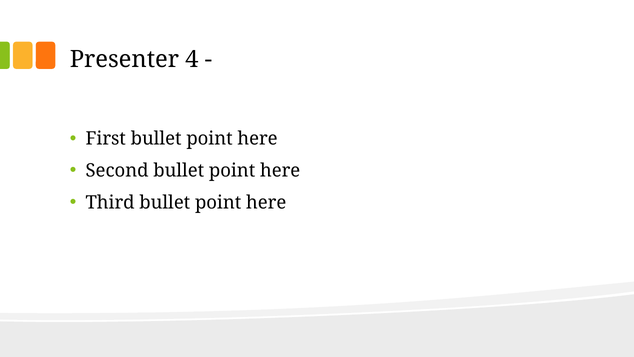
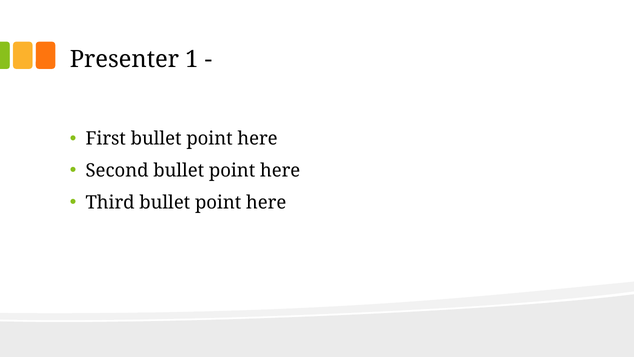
4: 4 -> 1 (192, 60)
